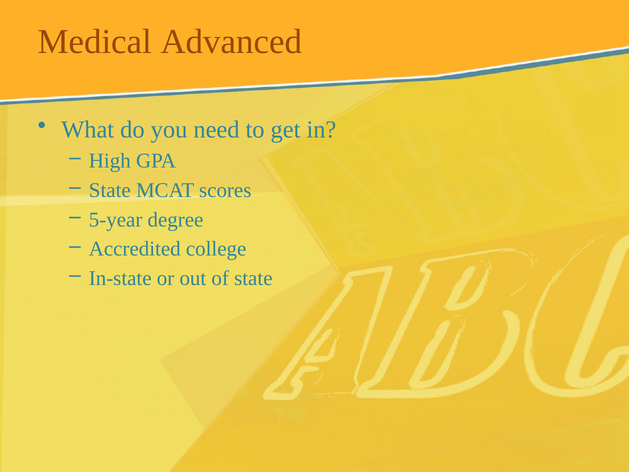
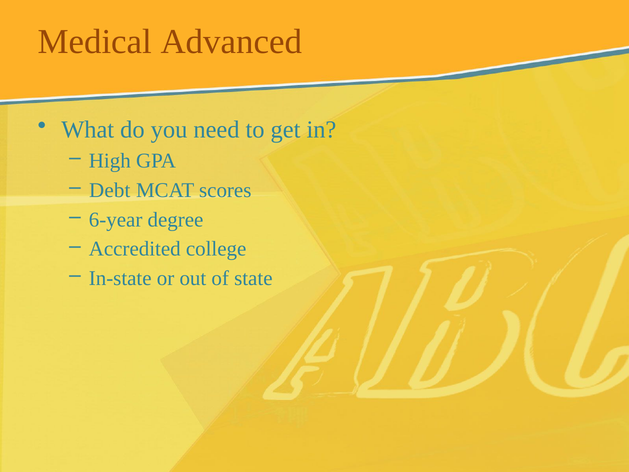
State: State -> Debt (110, 190)
5-year: 5-year -> 6-year (116, 220)
